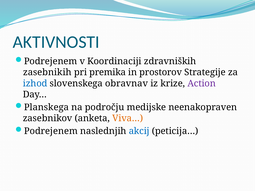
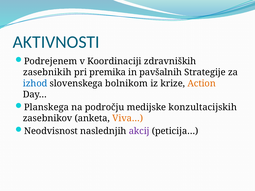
prostorov: prostorov -> pavšalnih (161, 72)
obravnav: obravnav -> bolnikom (127, 83)
Action colour: purple -> orange (202, 83)
neenakopraven: neenakopraven -> konzultacijskih (203, 107)
Podrejenem: Podrejenem -> Neodvisnost (51, 131)
akcij colour: blue -> purple (139, 131)
